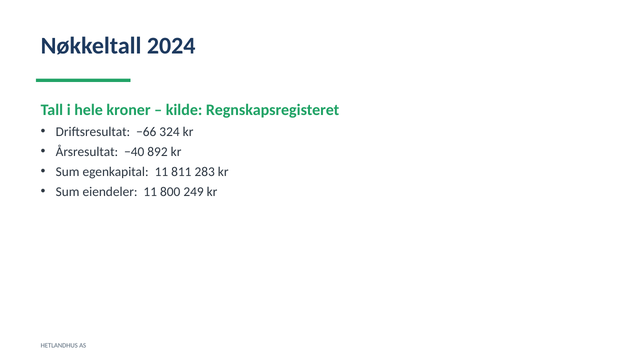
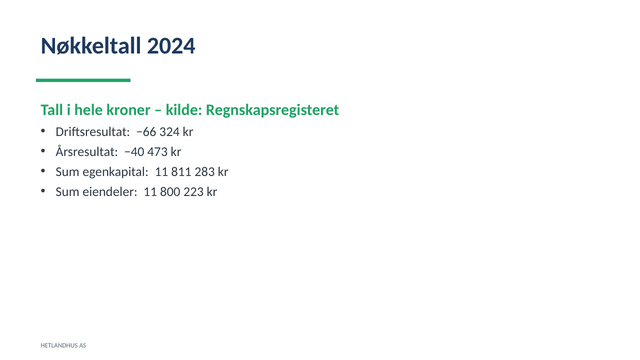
892: 892 -> 473 (157, 152)
249: 249 -> 223 (194, 192)
